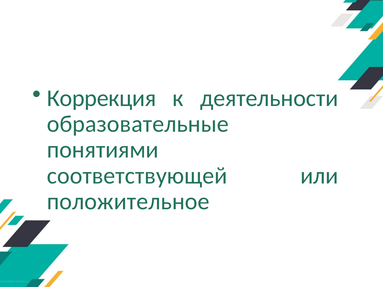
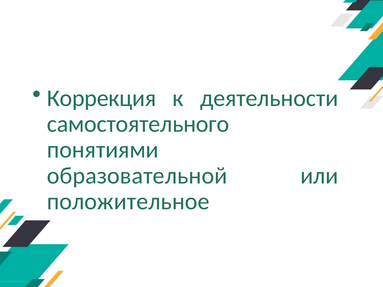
образовательные: образовательные -> самостоятельного (138, 124)
соответствующей: соответствующей -> образовательной (137, 176)
